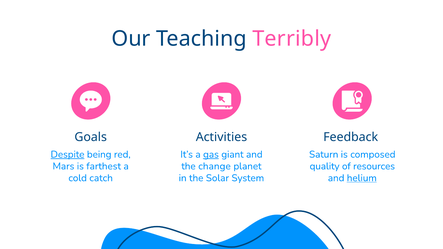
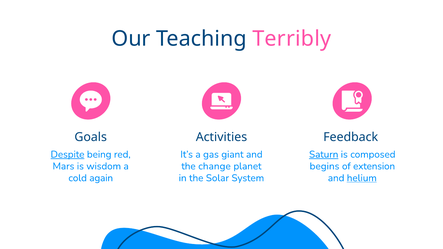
gas underline: present -> none (211, 154)
Saturn underline: none -> present (324, 154)
farthest: farthest -> wisdom (104, 166)
quality: quality -> begins (325, 166)
resources: resources -> extension (374, 166)
catch: catch -> again (101, 178)
